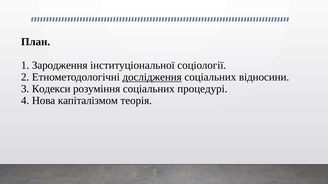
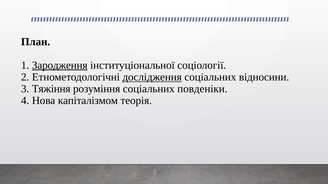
Зародження underline: none -> present (60, 65)
Кодекси: Кодекси -> Тяжіння (51, 89)
процедурі: процедурі -> повденіки (202, 89)
